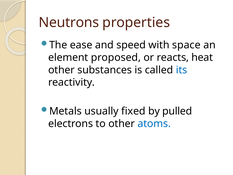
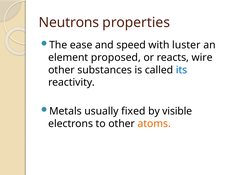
space: space -> luster (186, 45)
heat: heat -> wire (202, 57)
pulled: pulled -> visible (177, 111)
atoms colour: blue -> orange (154, 123)
